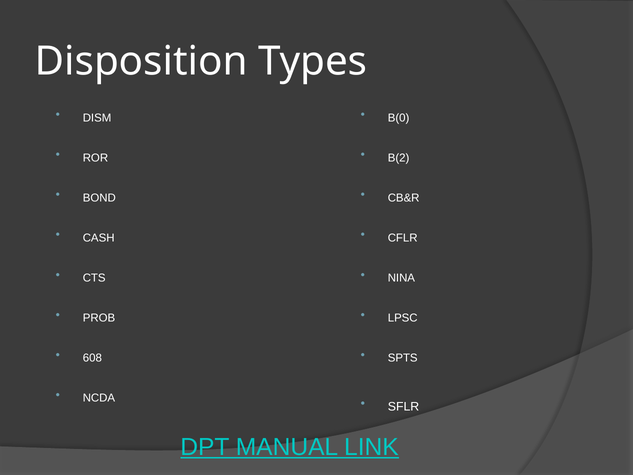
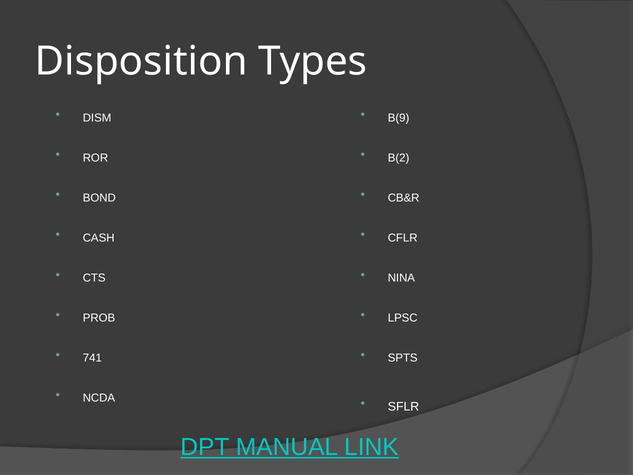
B(0: B(0 -> B(9 (399, 118)
608: 608 -> 741 (92, 358)
